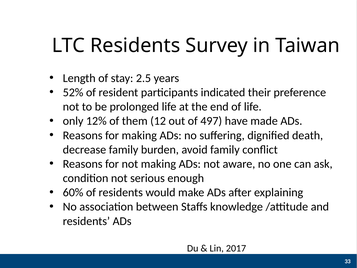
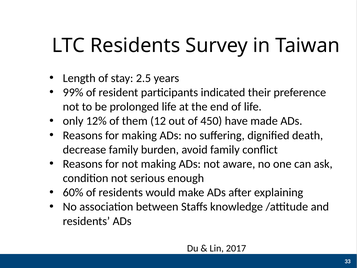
52%: 52% -> 99% (73, 92)
497: 497 -> 450 (211, 121)
